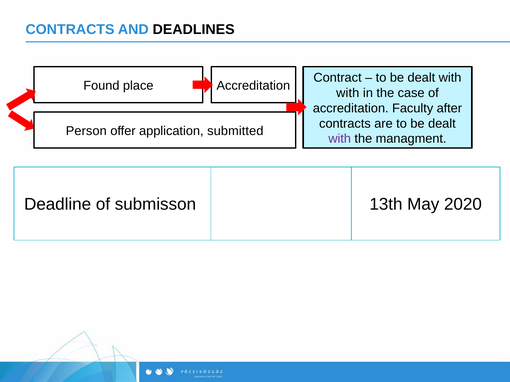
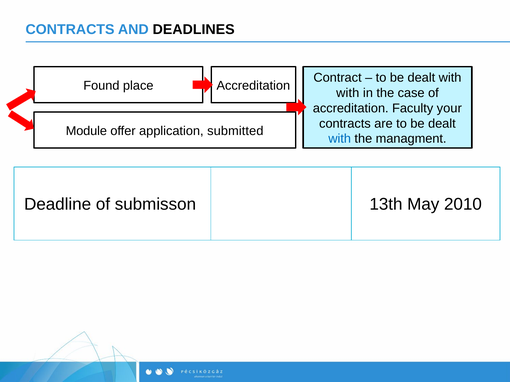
after: after -> your (449, 108)
Person: Person -> Module (86, 131)
with colour: purple -> blue (340, 139)
2020: 2020 -> 2010 (463, 204)
